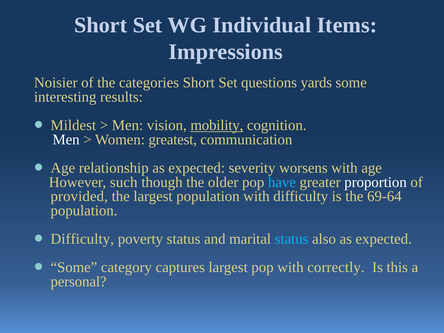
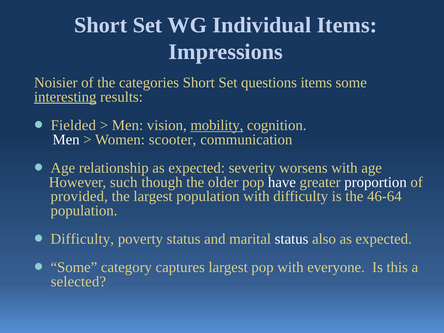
questions yards: yards -> items (316, 83)
interesting underline: none -> present (65, 97)
Mildest: Mildest -> Fielded (73, 125)
greatest: greatest -> scooter (173, 140)
have colour: light blue -> white (282, 182)
69-64: 69-64 -> 46-64 (384, 196)
status colour: light blue -> white (292, 239)
correctly: correctly -> everyone (336, 267)
personal: personal -> selected (78, 282)
